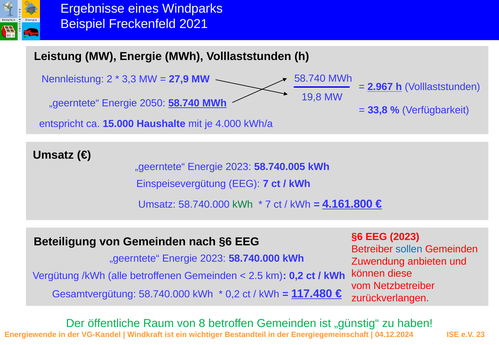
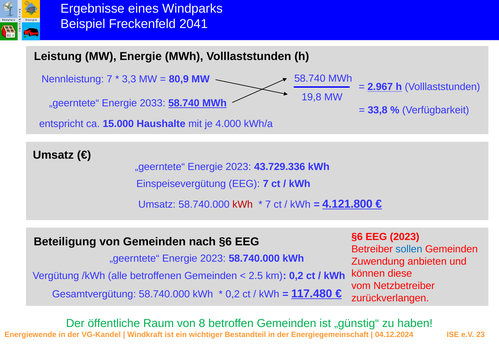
2021: 2021 -> 2041 (194, 24)
Nennleistung 2: 2 -> 7 (110, 79)
27,9: 27,9 -> 80,9 (179, 79)
2050: 2050 -> 2033 (153, 103)
58.740.005: 58.740.005 -> 43.729.336 (280, 167)
kWh colour: green -> red (243, 205)
4.161.800: 4.161.800 -> 4.121.800 (347, 204)
